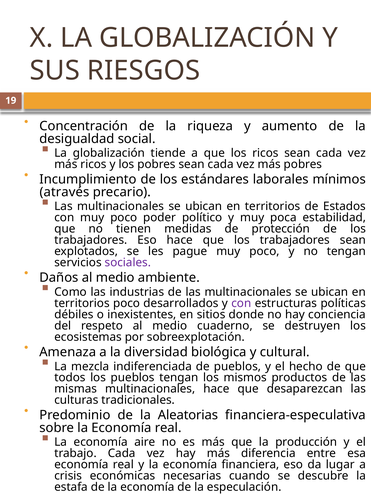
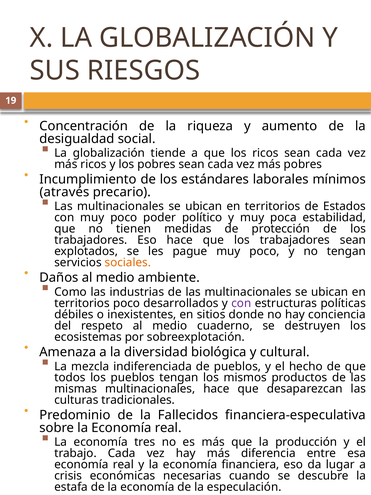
sociales colour: purple -> orange (128, 262)
Aleatorias: Aleatorias -> Fallecidos (188, 415)
aire: aire -> tres (145, 442)
